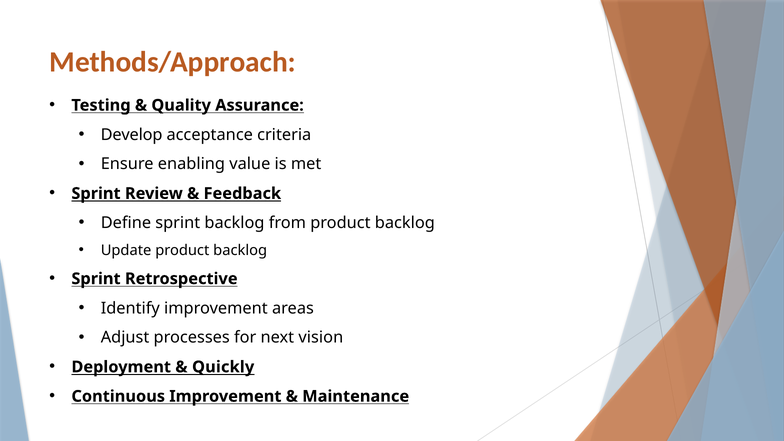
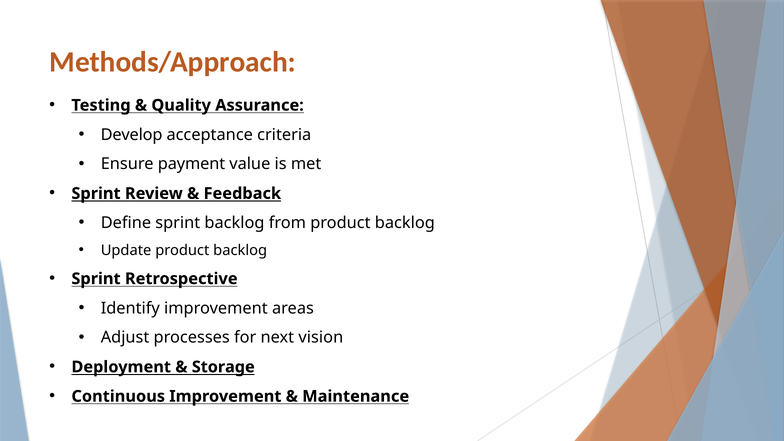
enabling: enabling -> payment (191, 164)
Quickly: Quickly -> Storage (223, 367)
